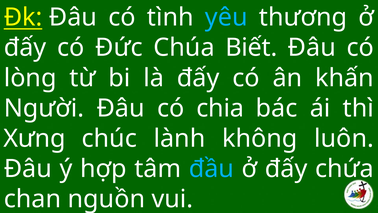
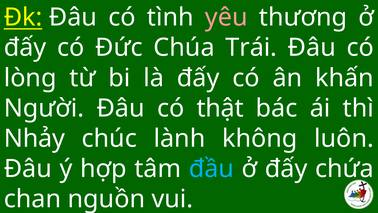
yêu colour: light blue -> pink (226, 17)
Biết: Biết -> Trái (251, 48)
chia: chia -> thật (220, 108)
Xưng: Xưng -> Nhảy (34, 138)
